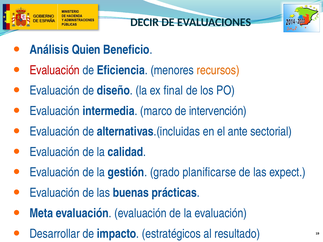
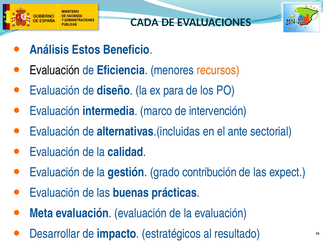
DECIR: DECIR -> CADA (144, 22)
Quien: Quien -> Estos (86, 50)
Evaluación colour: red -> black (55, 70)
final: final -> para (173, 91)
planificarse: planificarse -> contribución (209, 173)
